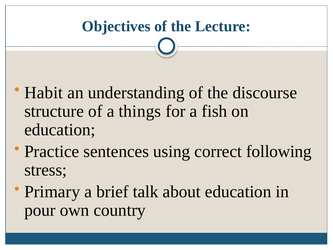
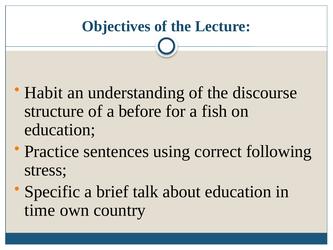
things: things -> before (140, 111)
Primary: Primary -> Specific (52, 192)
pour: pour -> time (40, 210)
